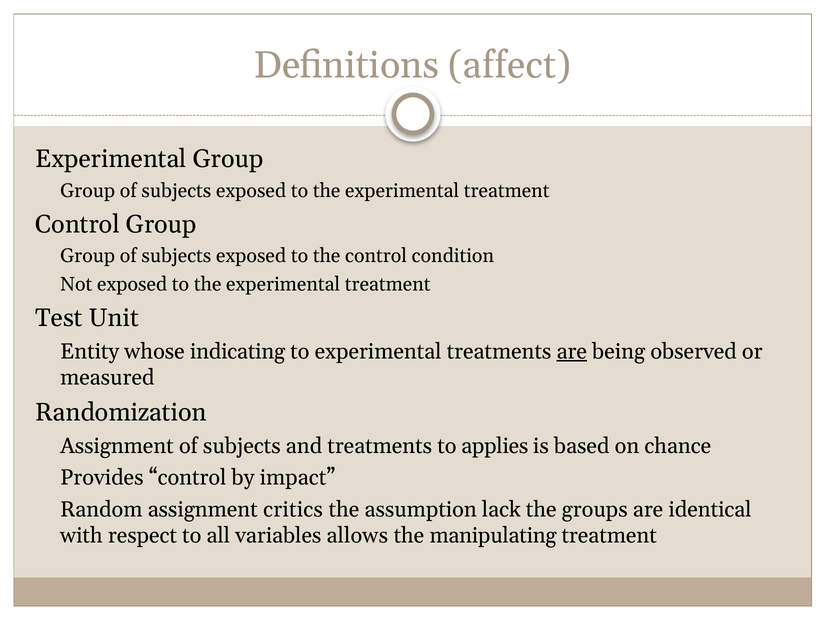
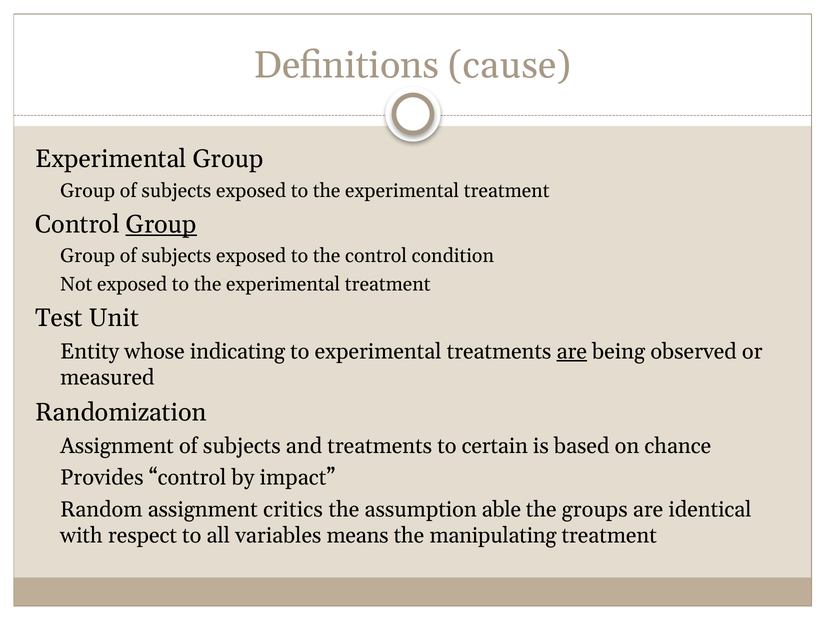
affect: affect -> cause (510, 65)
Group underline: none -> present (161, 224)
applies: applies -> certain (495, 446)
lack: lack -> able (501, 509)
allows: allows -> means (358, 535)
